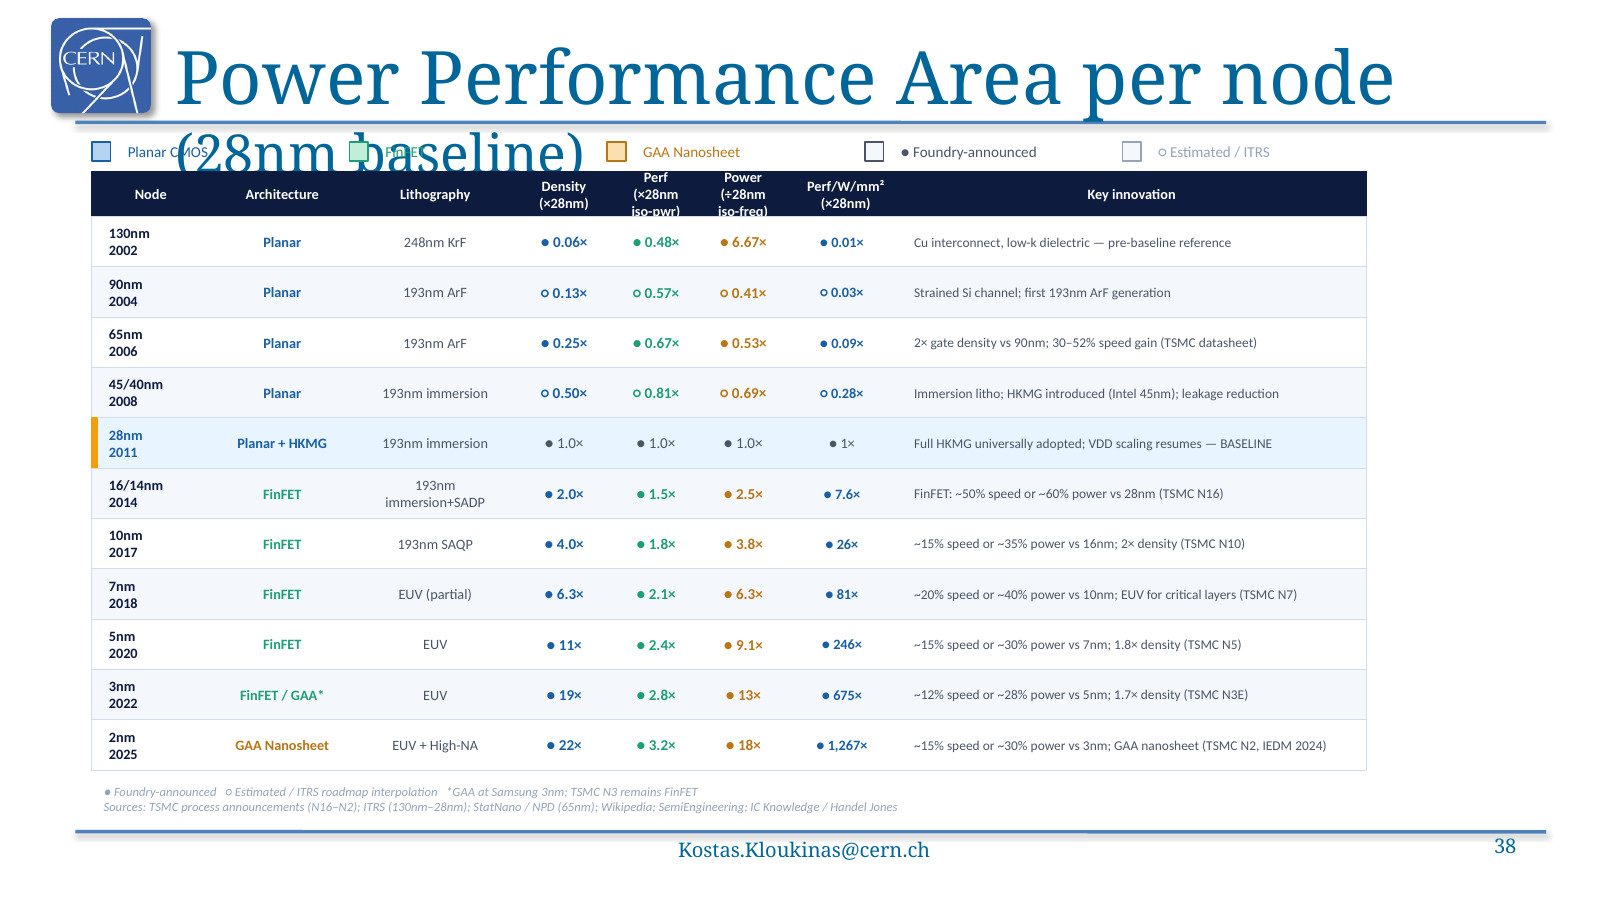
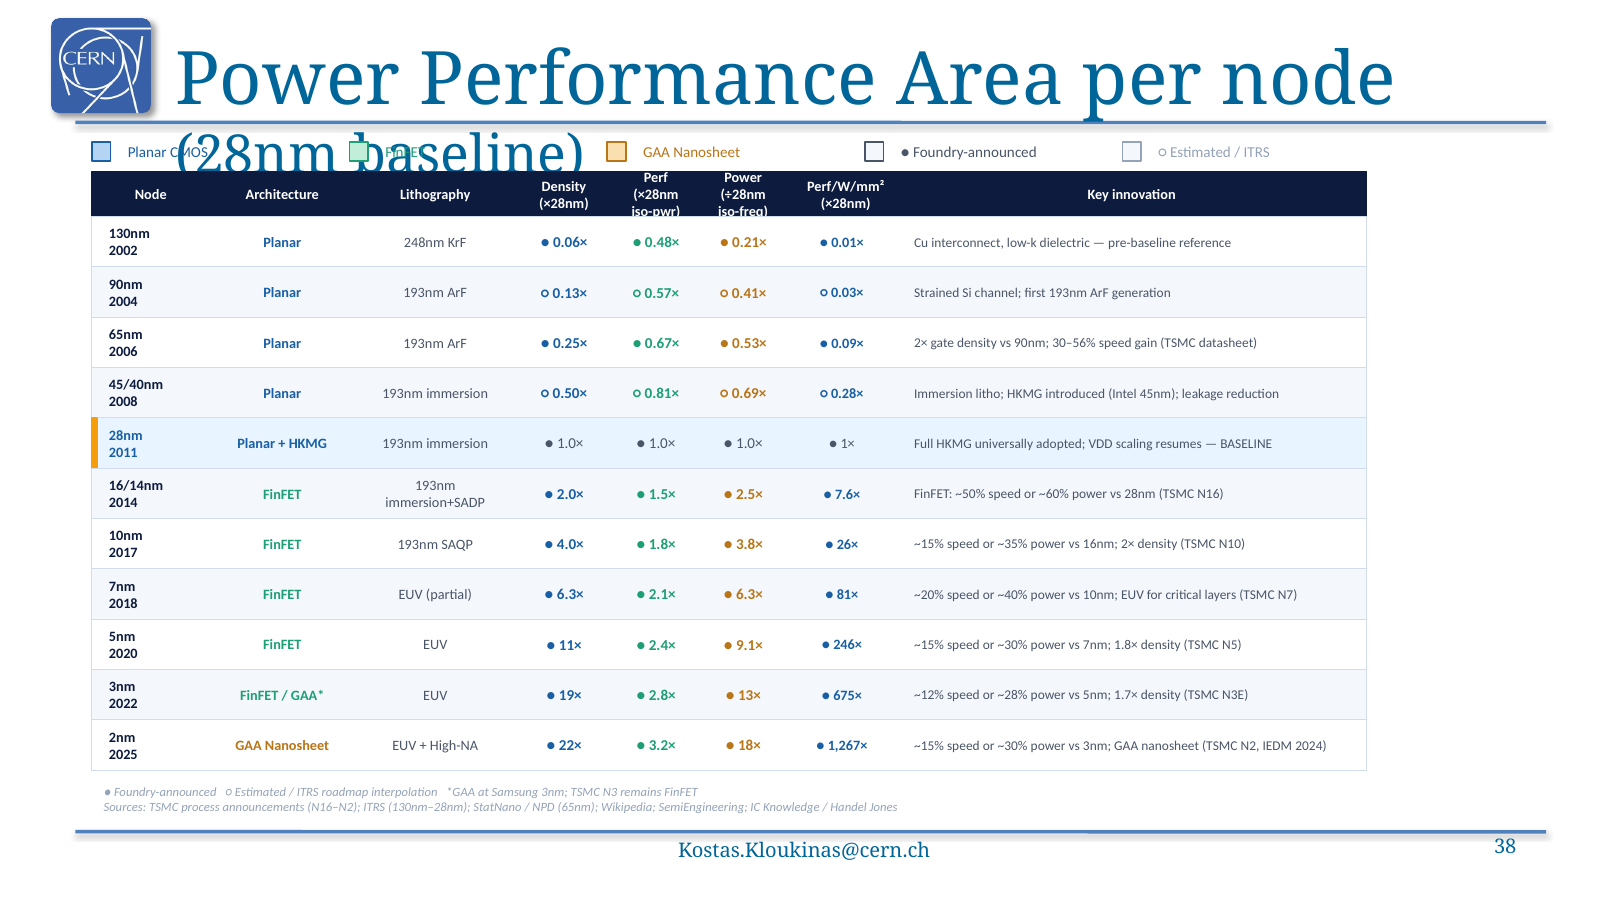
6.67×: 6.67× -> 0.21× (749, 243)
30–52%: 30–52% -> 30–56% (1074, 343)
